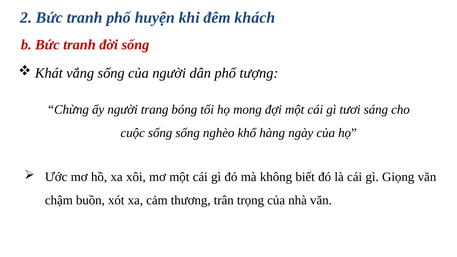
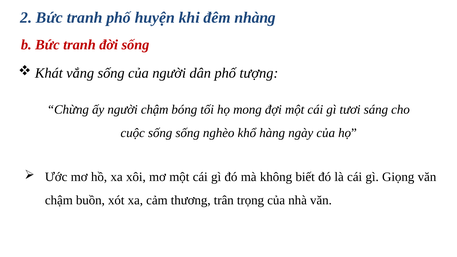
khách: khách -> nhàng (255, 18)
người trang: trang -> chậm (155, 110)
